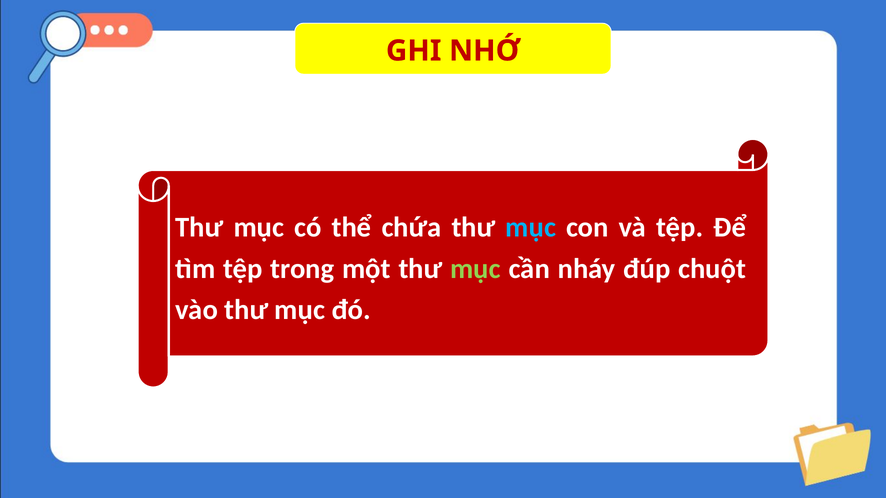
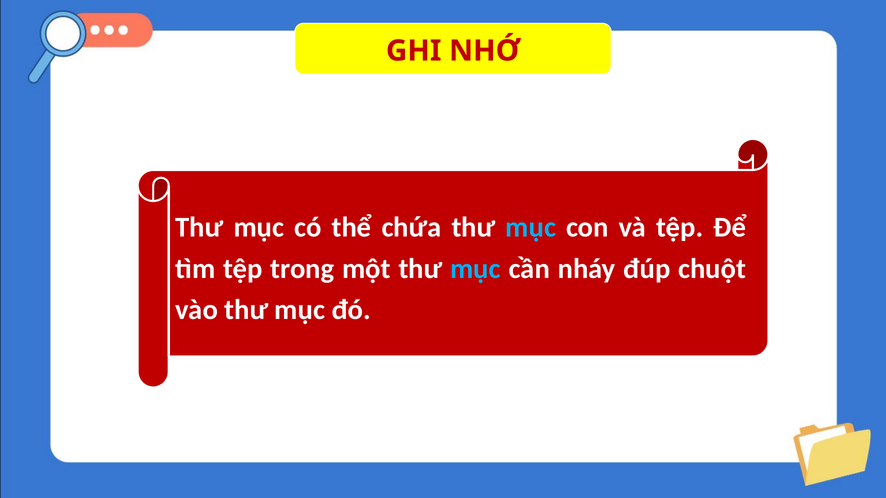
mục colour: light green -> light blue (475, 269)
